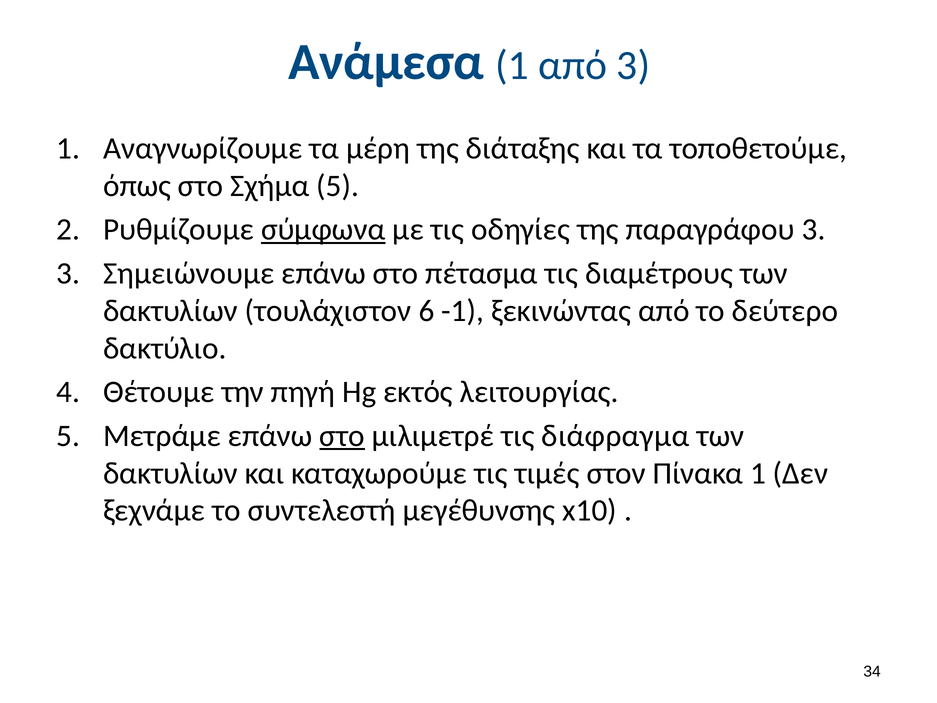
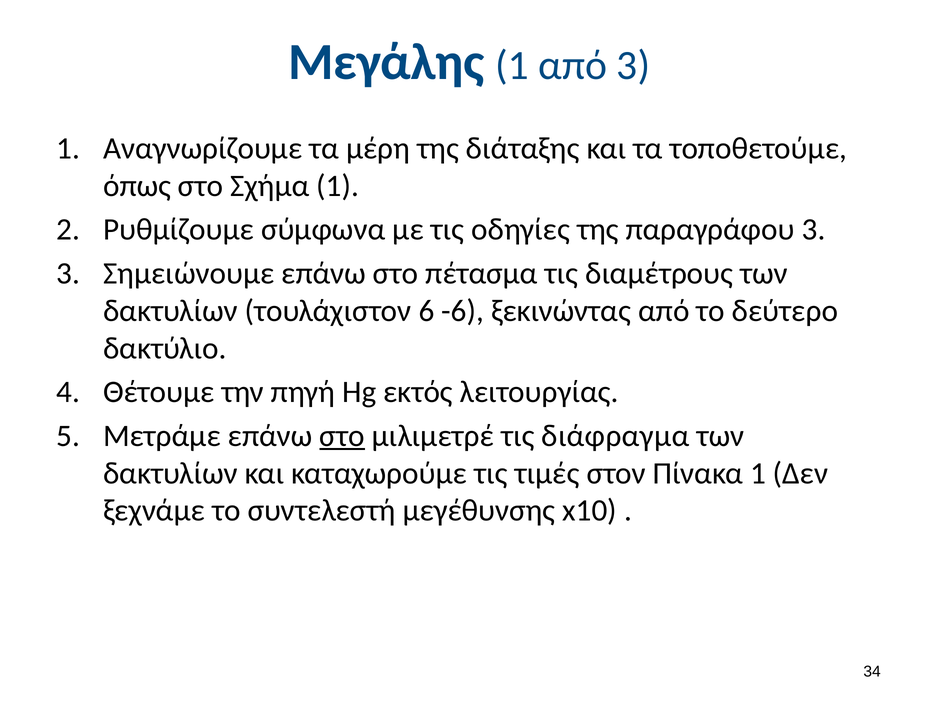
Ανάμεσα: Ανάμεσα -> Μεγάλης (386, 62)
Σχήμα 5: 5 -> 1 (338, 186)
σύμφωνα underline: present -> none (323, 229)
-1: -1 -> -6 (463, 311)
